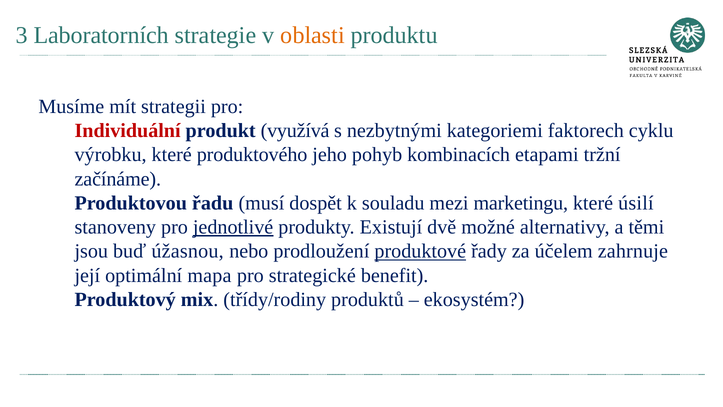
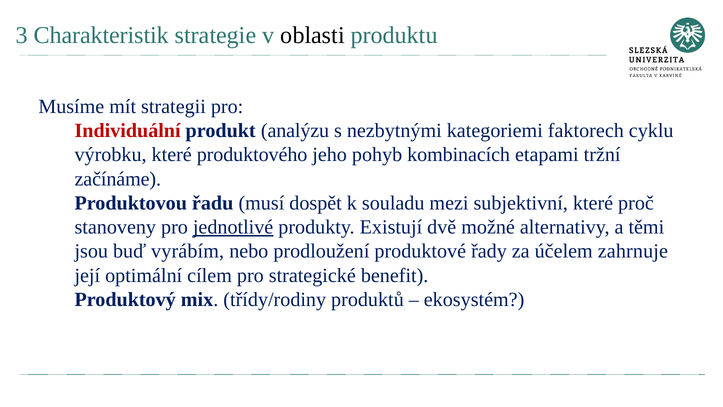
Laboratorních: Laboratorních -> Charakteristik (101, 35)
oblasti colour: orange -> black (313, 35)
využívá: využívá -> analýzu (295, 131)
marketingu: marketingu -> subjektivní (521, 203)
úsilí: úsilí -> proč (636, 203)
úžasnou: úžasnou -> vyrábím (188, 251)
produktové underline: present -> none (420, 251)
mapa: mapa -> cílem (210, 275)
